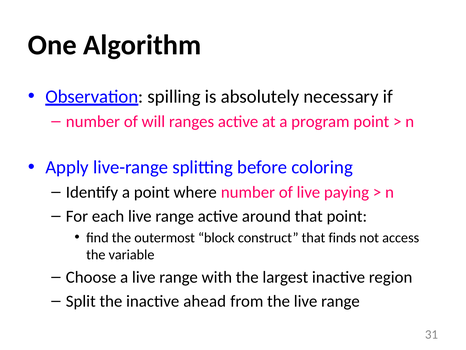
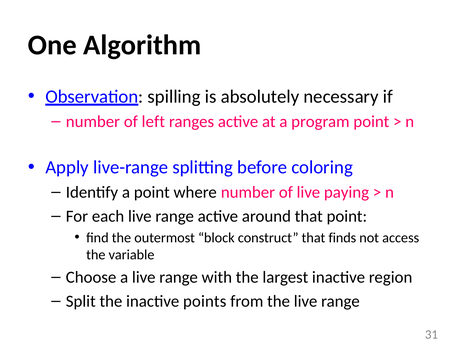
will: will -> left (153, 121)
ahead: ahead -> points (205, 301)
